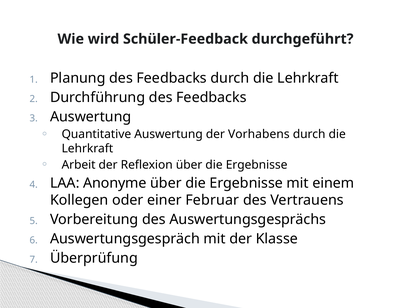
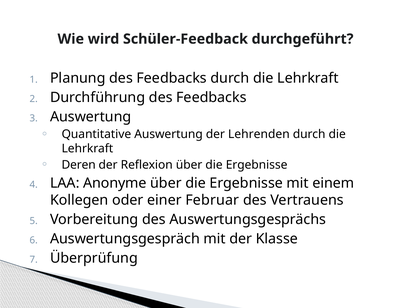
Vorhabens: Vorhabens -> Lehrenden (259, 134)
Arbeit: Arbeit -> Deren (79, 165)
